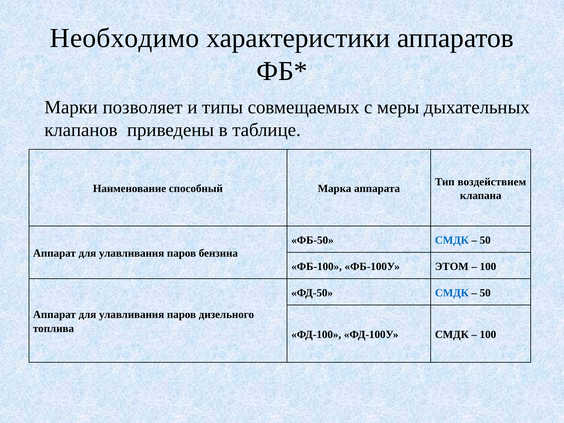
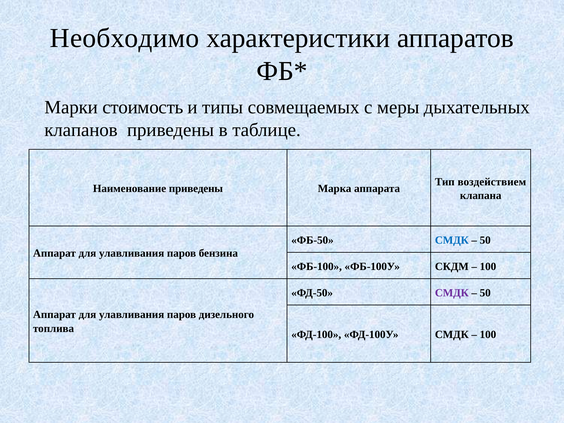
позволяет: позволяет -> стоимость (143, 107)
Наименование способный: способный -> приведены (196, 189)
ЭТОМ: ЭТОМ -> СКДМ (452, 266)
СМДК colour: blue -> purple (452, 293)
